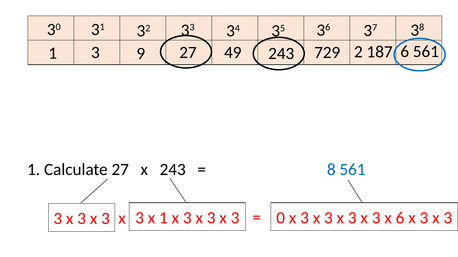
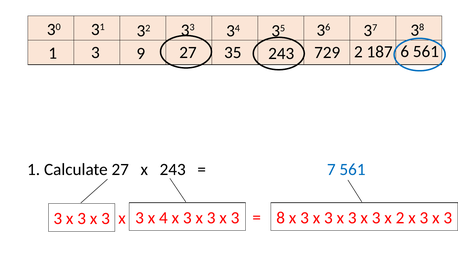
27 49: 49 -> 35 (233, 53)
8: 8 -> 7 (331, 170)
0: 0 -> 8 (281, 218)
x 6: 6 -> 2 (400, 218)
x 1: 1 -> 4 (163, 218)
